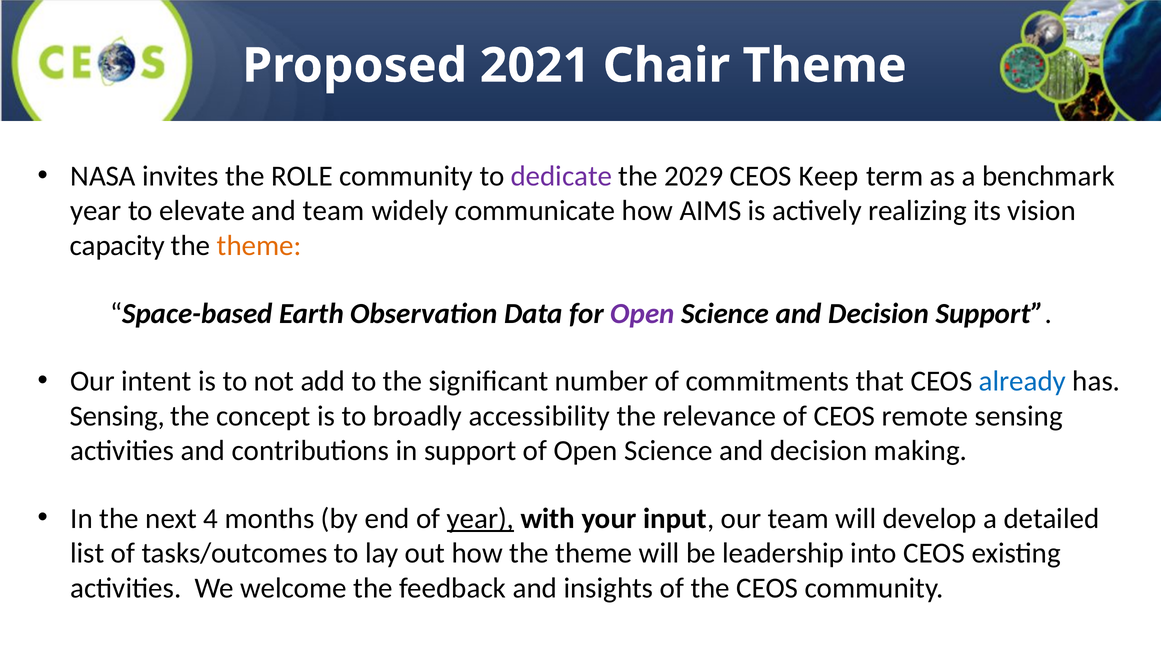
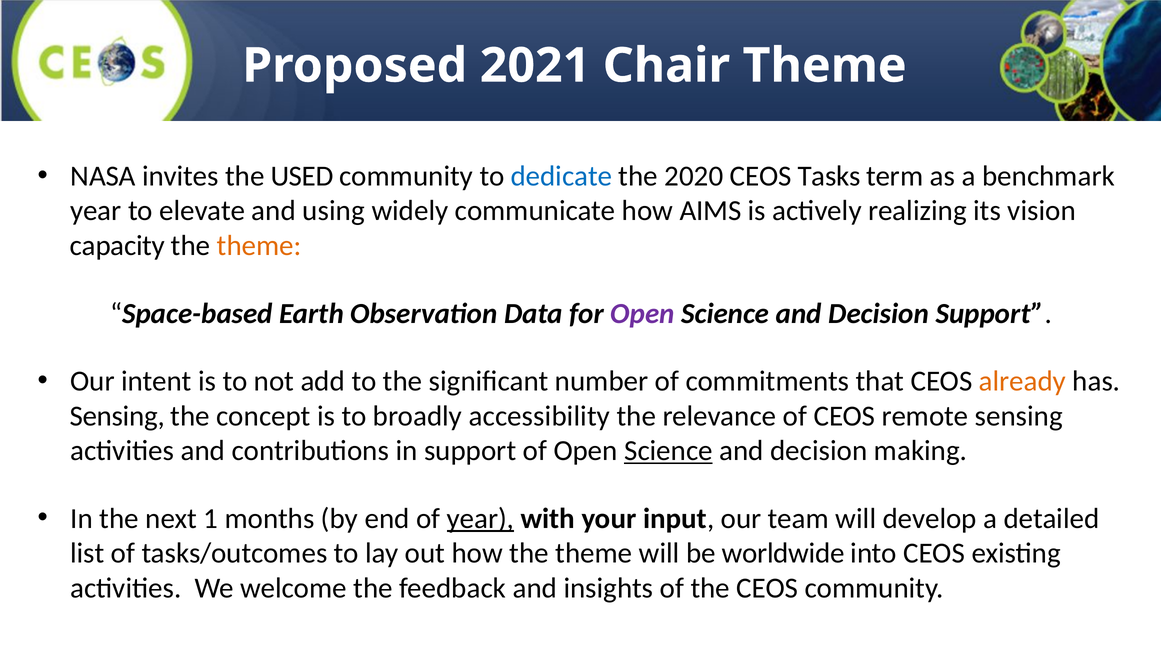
ROLE: ROLE -> USED (302, 176)
dedicate colour: purple -> blue (561, 176)
2029: 2029 -> 2020 (694, 176)
Keep: Keep -> Tasks (829, 176)
and team: team -> using (334, 211)
already colour: blue -> orange (1022, 381)
Science underline: none -> present (668, 451)
4: 4 -> 1 (211, 519)
leadership: leadership -> worldwide (783, 553)
